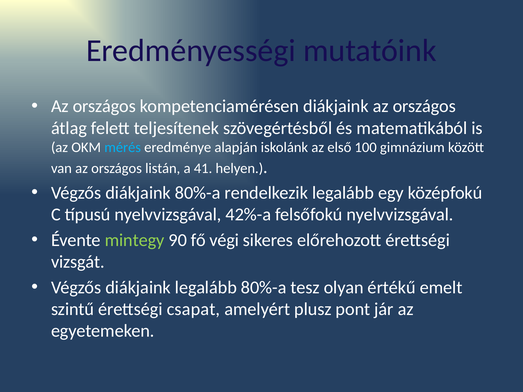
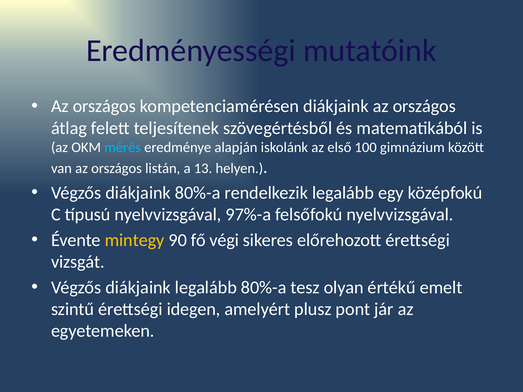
41: 41 -> 13 (203, 169)
42%-a: 42%-a -> 97%-a (248, 215)
mintegy colour: light green -> yellow (135, 240)
csapat: csapat -> idegen (194, 309)
